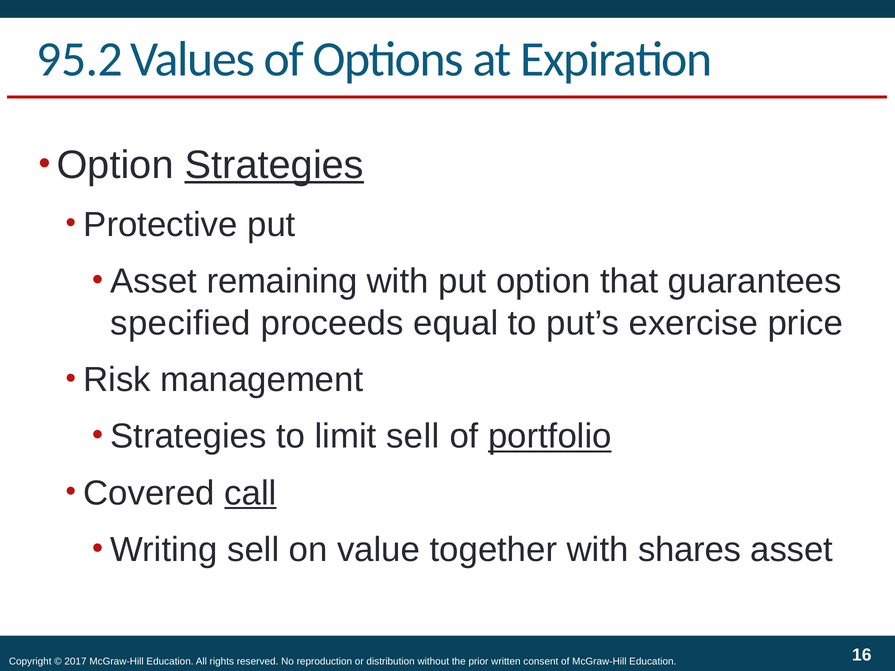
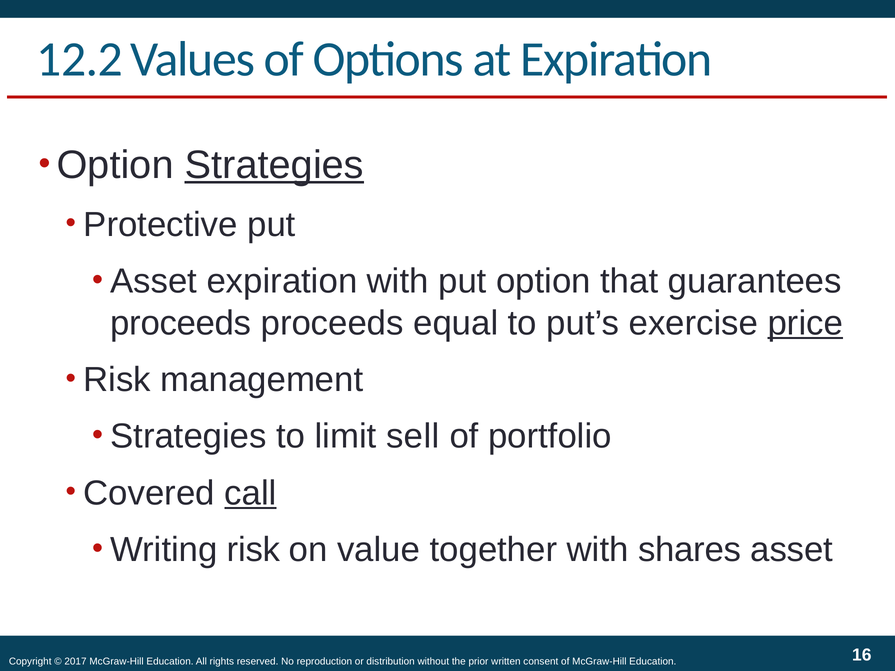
95.2: 95.2 -> 12.2 (80, 59)
Asset remaining: remaining -> expiration (282, 281)
specified: specified -> proceeds (181, 323)
price underline: none -> present (805, 323)
portfolio underline: present -> none (550, 437)
Writing sell: sell -> risk (253, 550)
